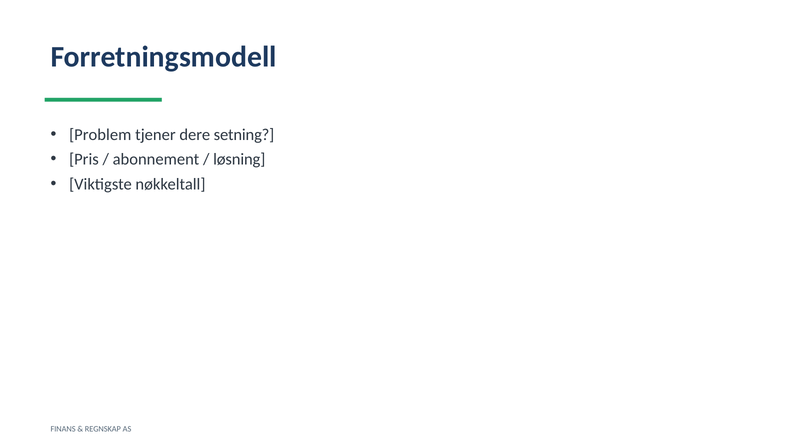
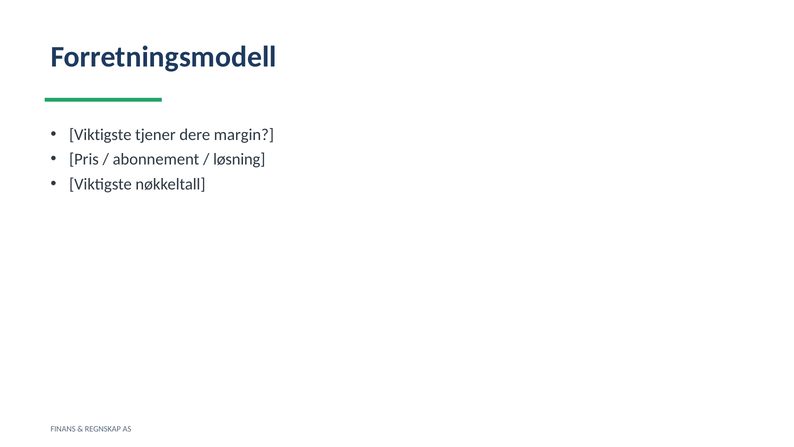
Problem: Problem -> Viktigste (100, 134)
setning: setning -> margin (244, 134)
